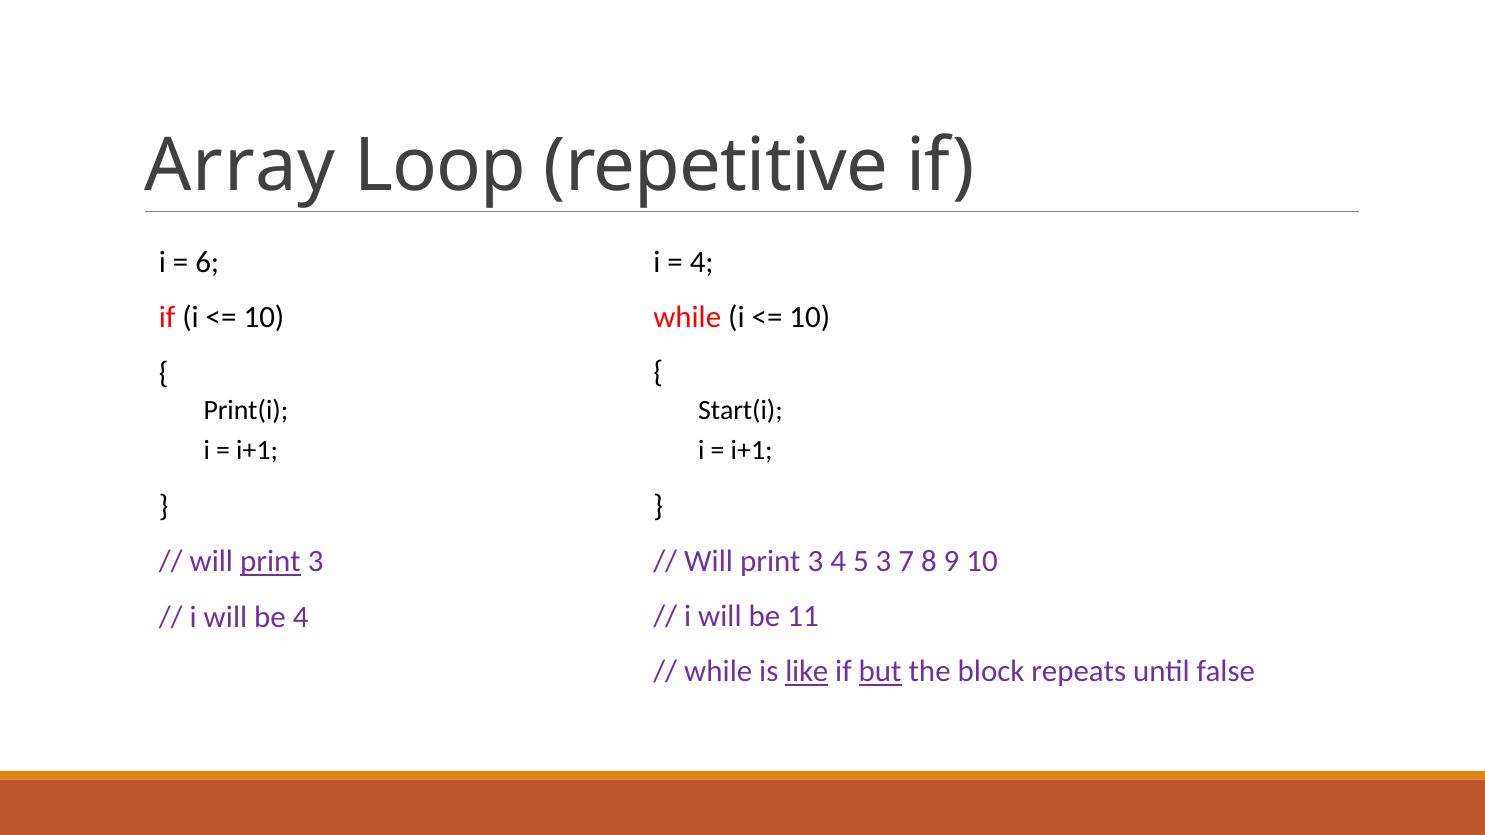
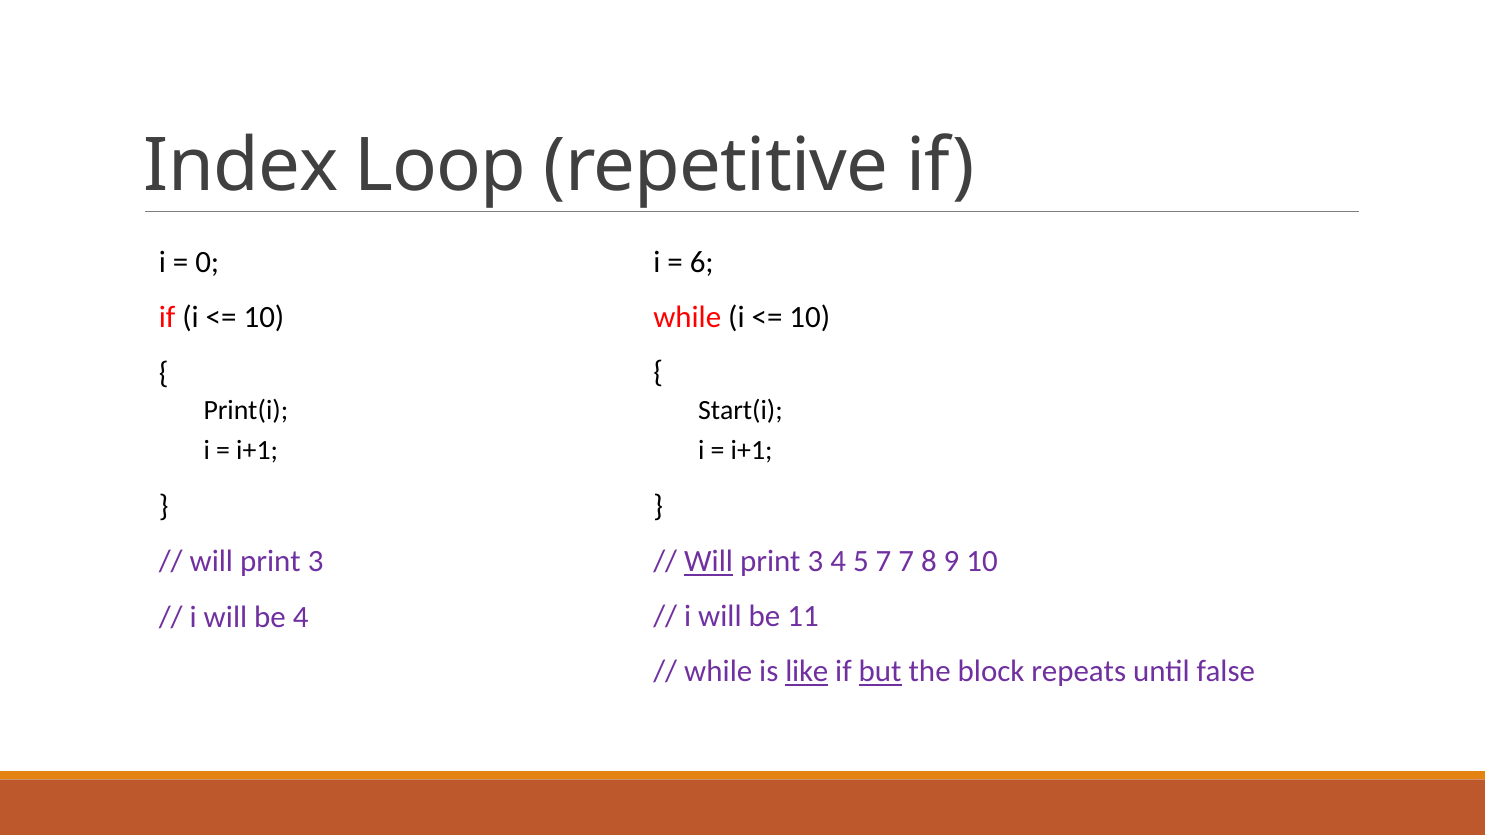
Array: Array -> Index (241, 166)
6: 6 -> 0 (207, 263)
4: 4 -> 6 (702, 263)
Will underline: none -> present (709, 562)
5 3: 3 -> 7 (884, 562)
print underline: present -> none (270, 562)
